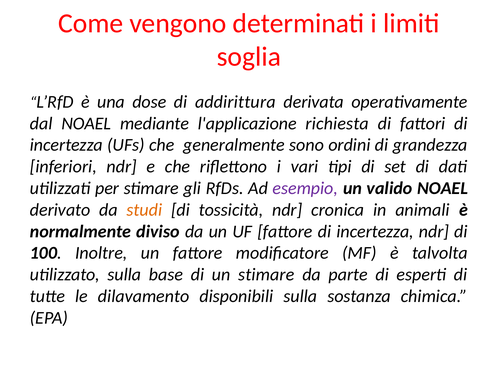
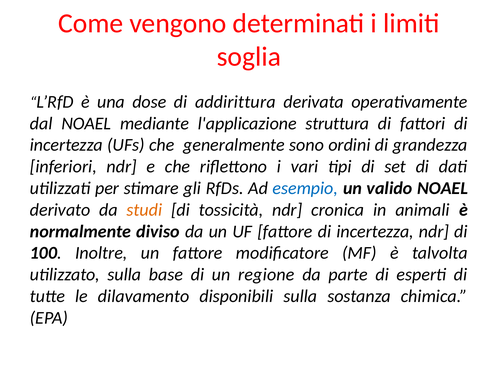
richiesta: richiesta -> struttura (337, 123)
esempio colour: purple -> blue (305, 188)
un stimare: stimare -> regione (266, 274)
